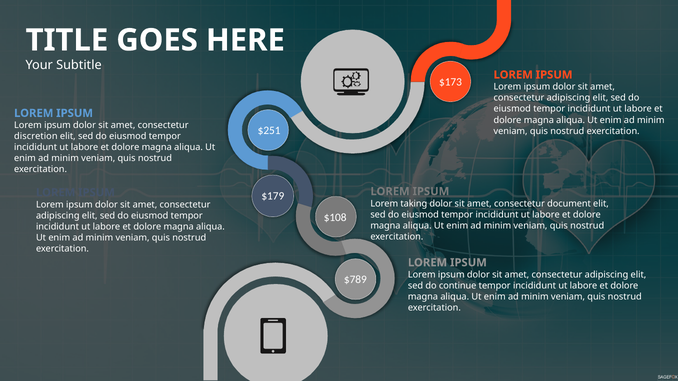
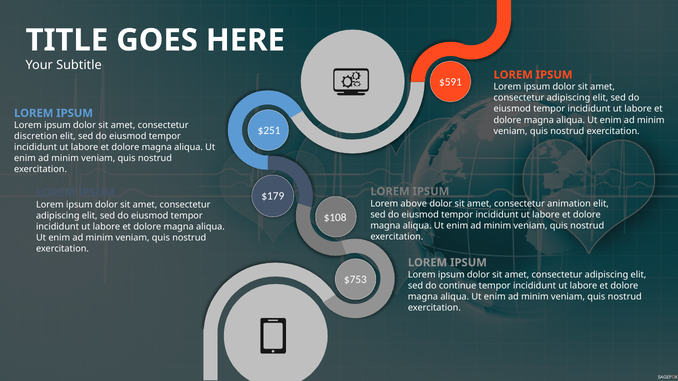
$173: $173 -> $591 (450, 82)
taking: taking -> above (414, 204)
document: document -> animation (569, 204)
$789: $789 -> $753 (355, 280)
